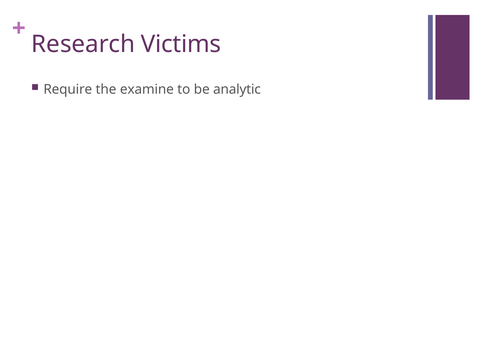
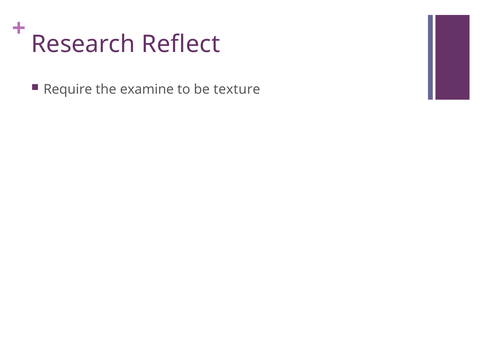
Victims: Victims -> Reflect (181, 44)
analytic: analytic -> texture (237, 90)
